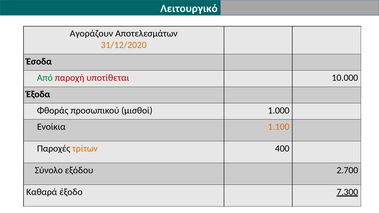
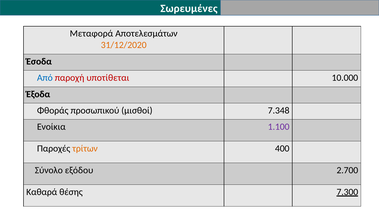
Λειτουργικό: Λειτουργικό -> Σωρευμένες (189, 8)
Αγοράζουν: Αγοράζουν -> Μεταφορά (91, 34)
Από colour: green -> blue (45, 78)
1.000: 1.000 -> 7.348 (279, 111)
1.100 colour: orange -> purple (279, 127)
έξοδο: έξοδο -> θέσης (71, 192)
